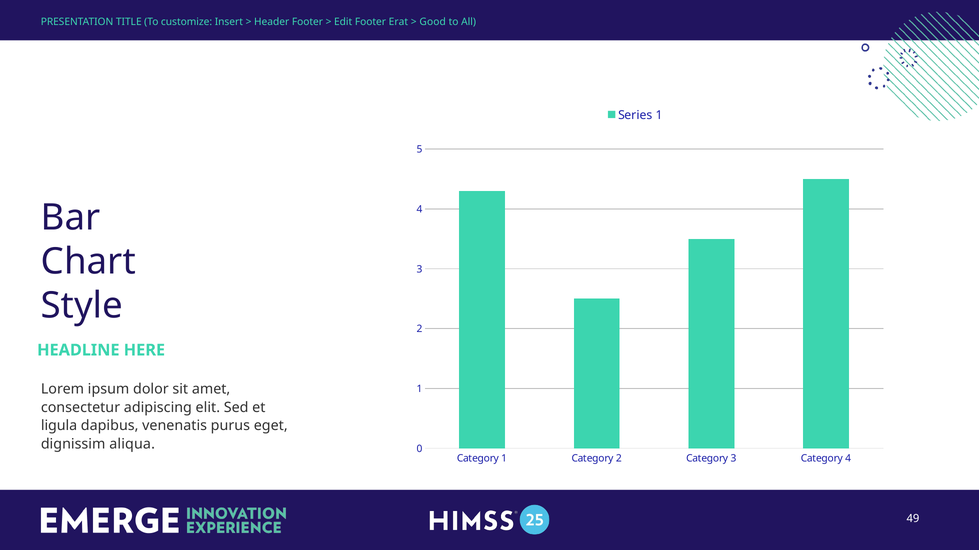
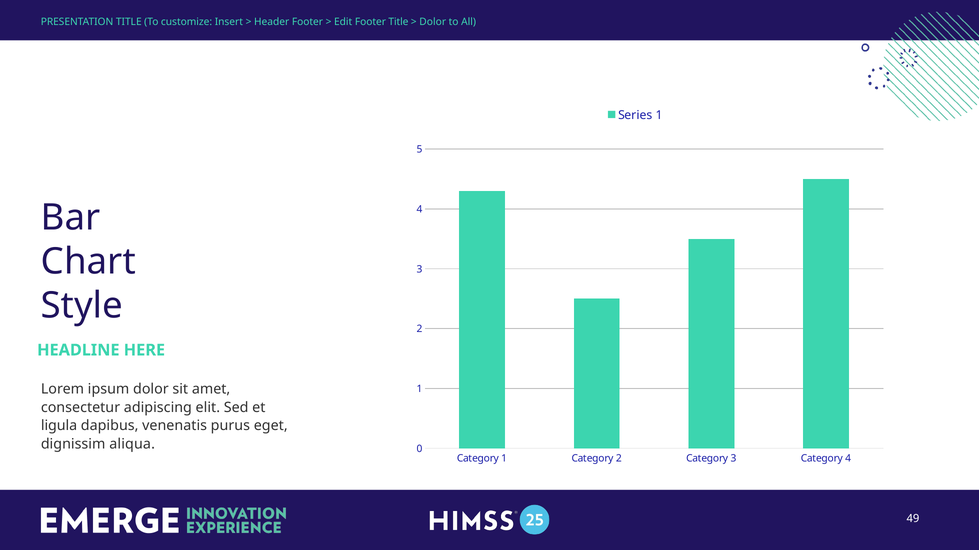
Footer Erat: Erat -> Title (398, 22)
Good: Good -> Dolor (433, 22)
